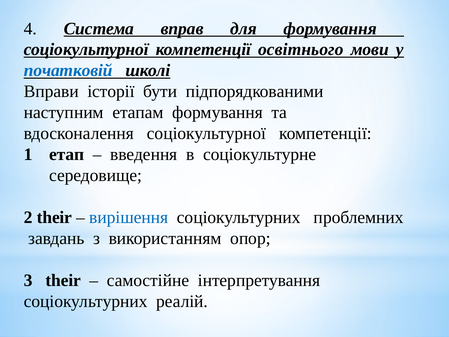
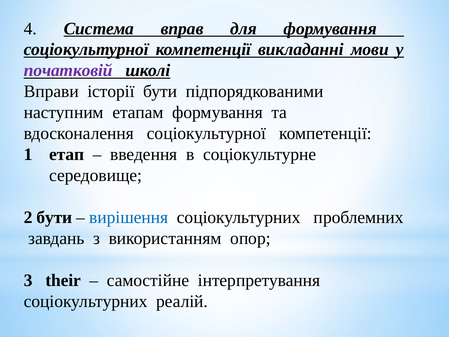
освітнього: освітнього -> викладанні (301, 50)
початковій colour: blue -> purple (68, 70)
2 their: their -> бути (54, 217)
